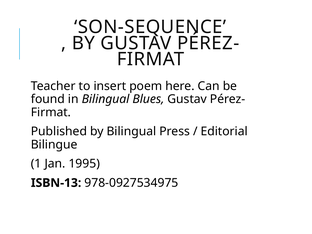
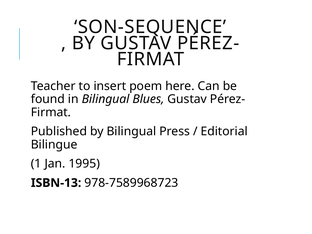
978-0927534975: 978-0927534975 -> 978-7589968723 (131, 183)
